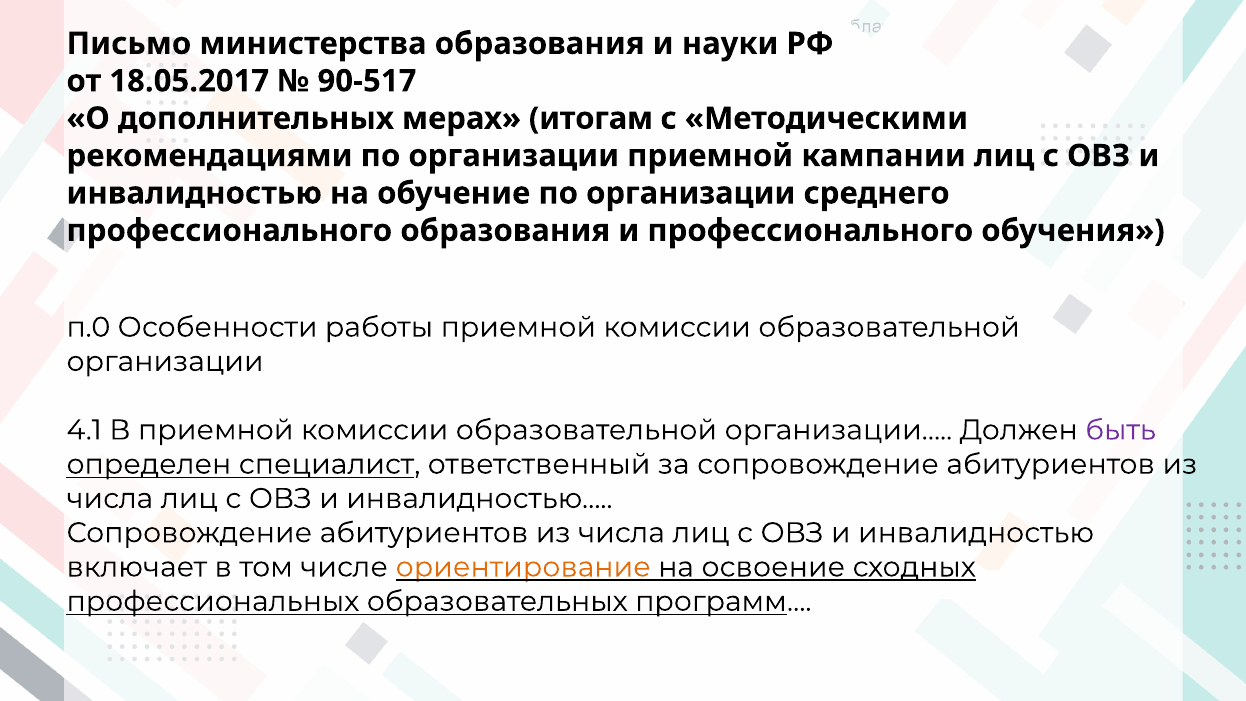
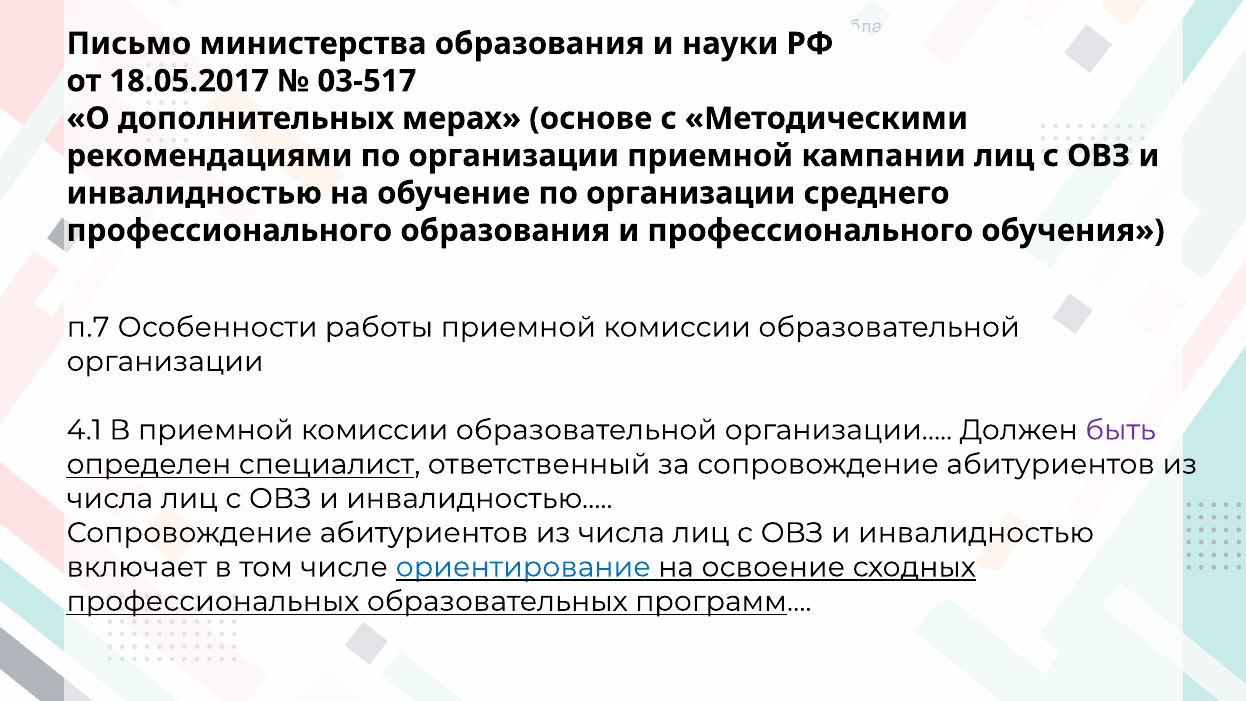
90-517: 90-517 -> 03-517 (367, 81)
итогам: итогам -> основе (591, 118)
п.0: п.0 -> п.7 (88, 327)
ориентирование colour: orange -> blue (523, 567)
